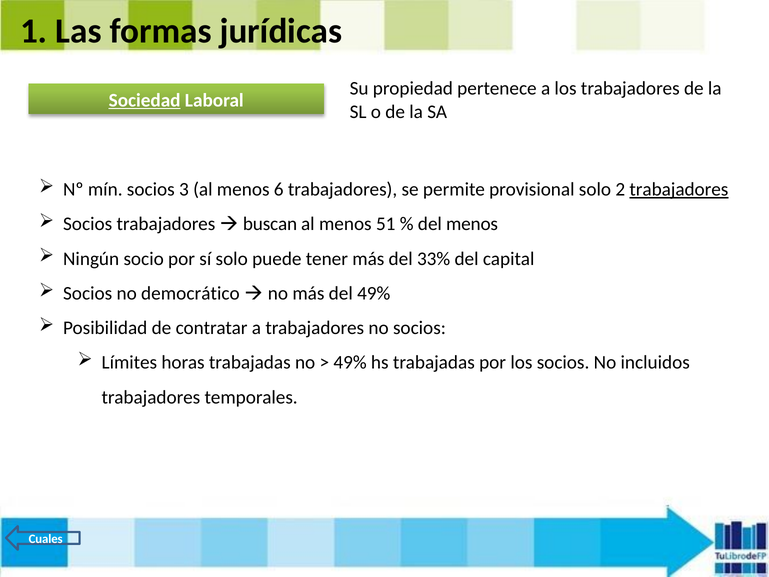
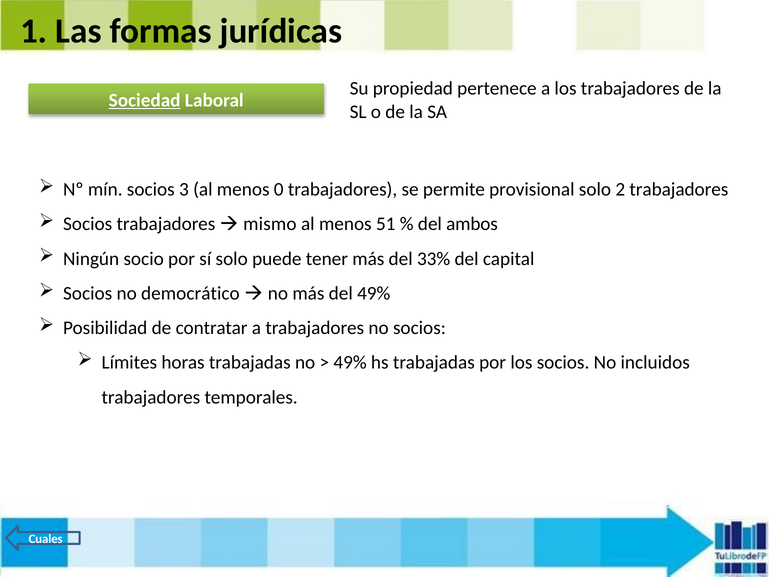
6: 6 -> 0 (279, 189)
trabajadores underline: present -> none (679, 189)
buscan: buscan -> mismo (270, 224)
del menos: menos -> ambos (472, 224)
